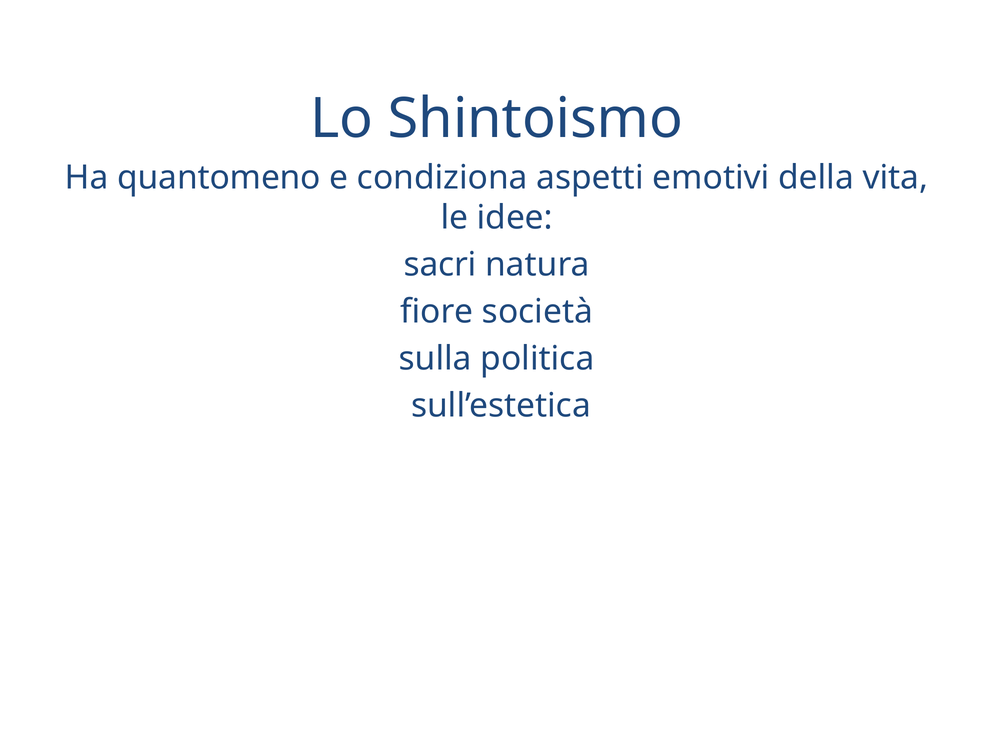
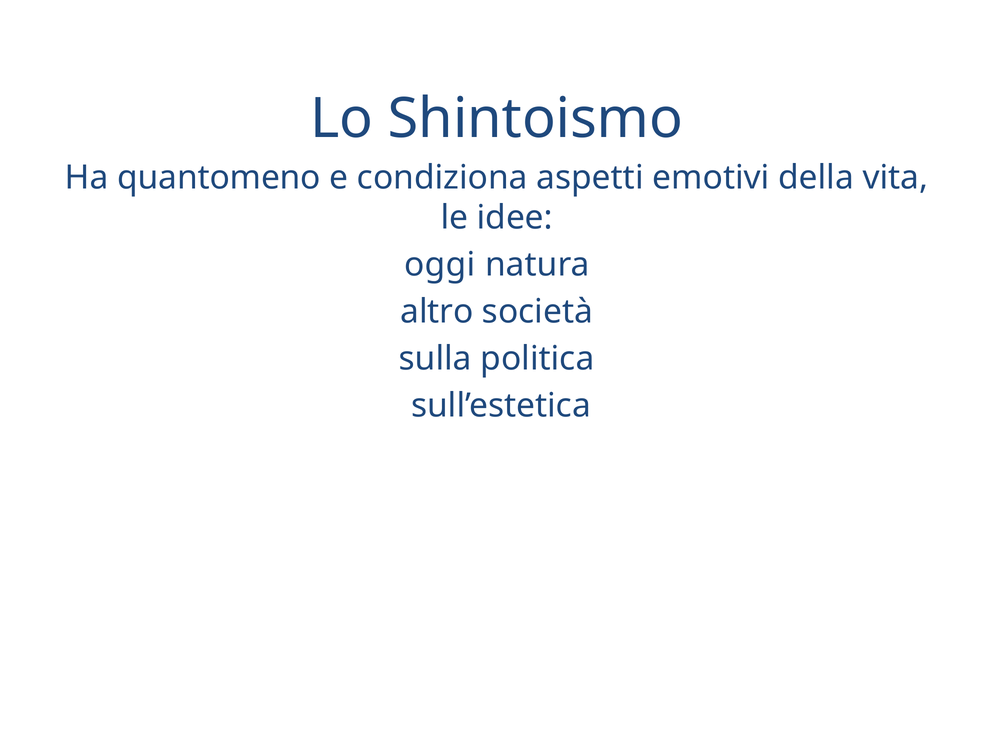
sacri: sacri -> oggi (440, 265)
fiore: fiore -> altro (437, 312)
